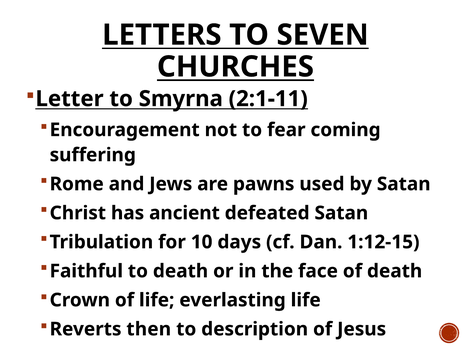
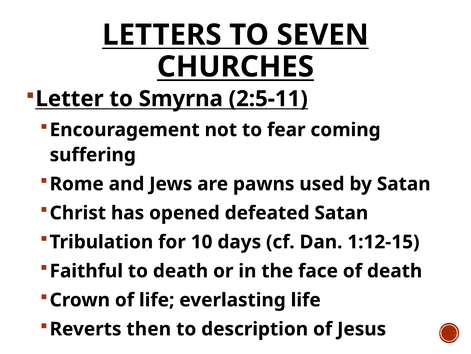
2:1-11: 2:1-11 -> 2:5-11 (268, 99)
ancient: ancient -> opened (184, 213)
